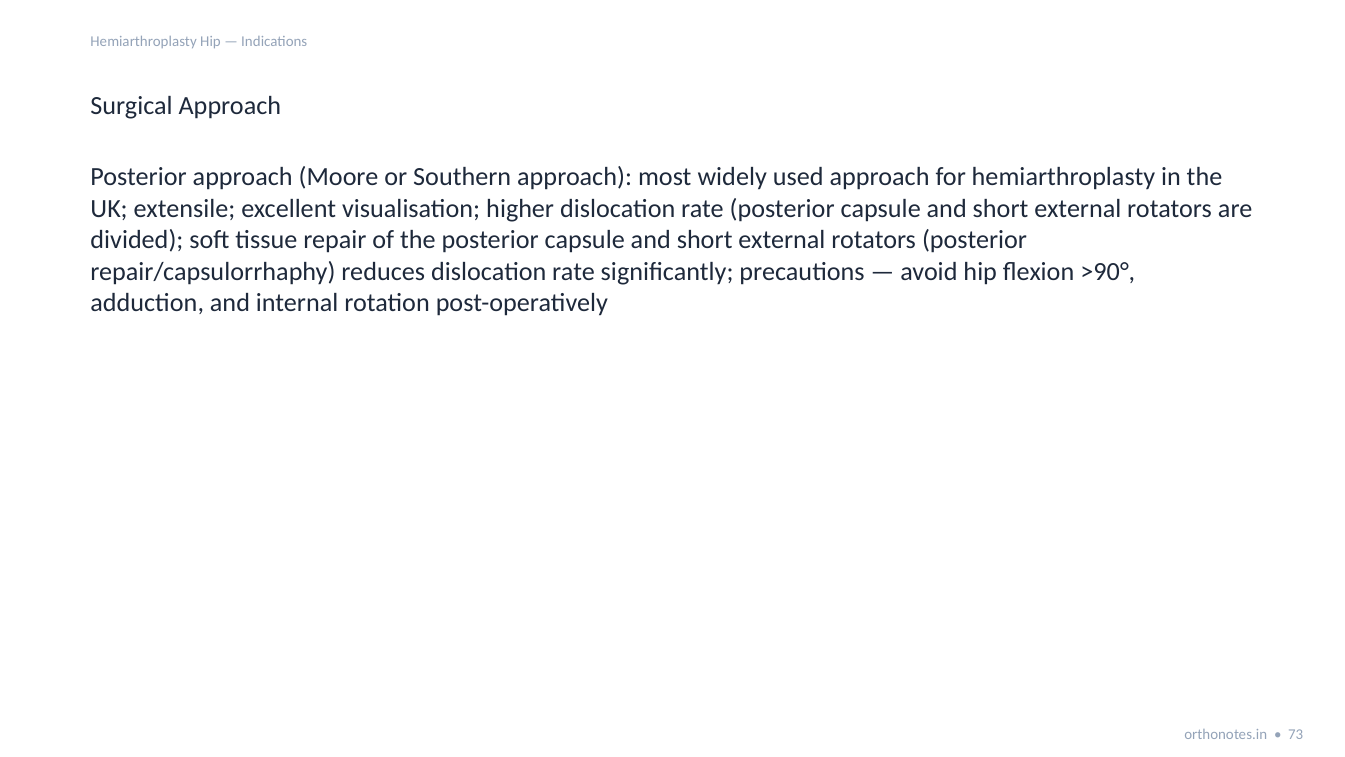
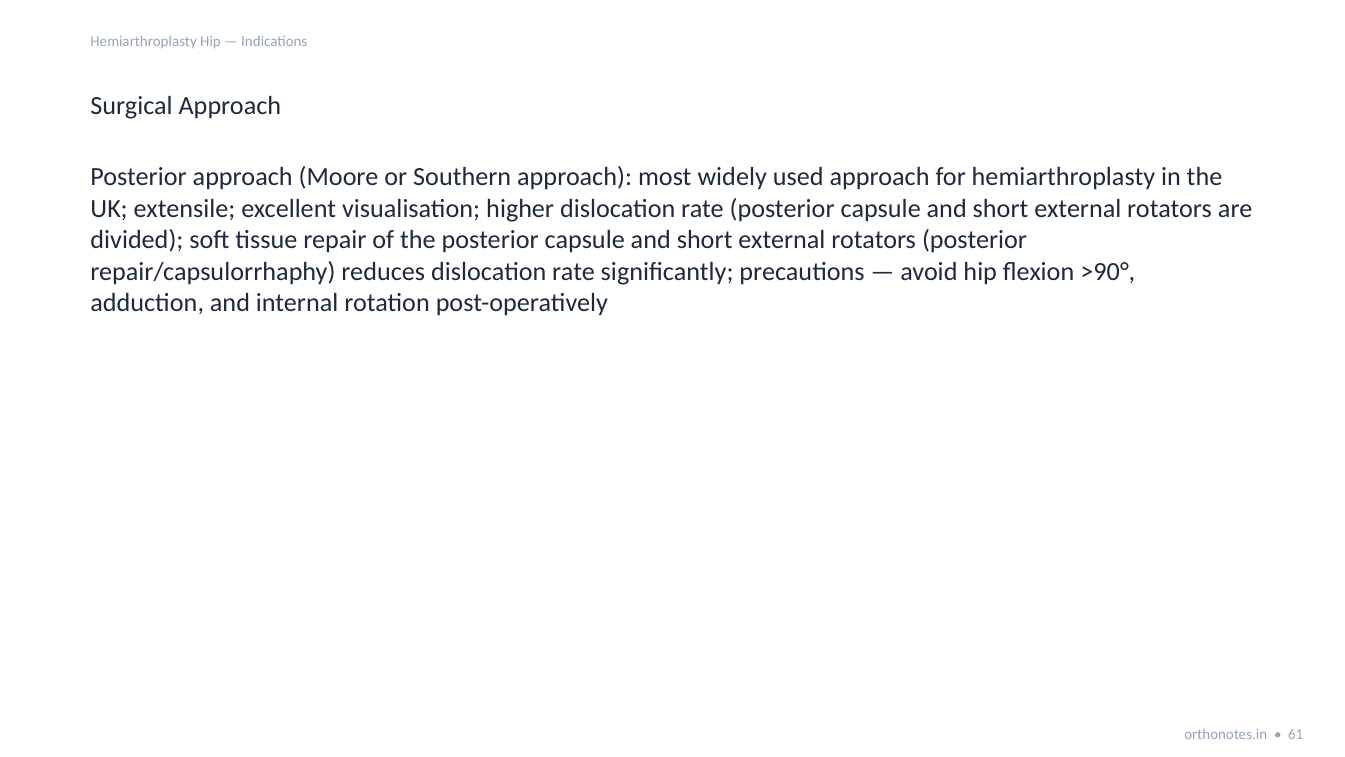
73: 73 -> 61 (1296, 734)
